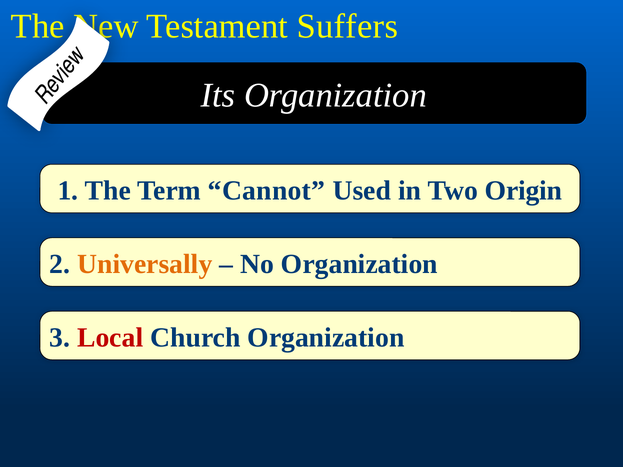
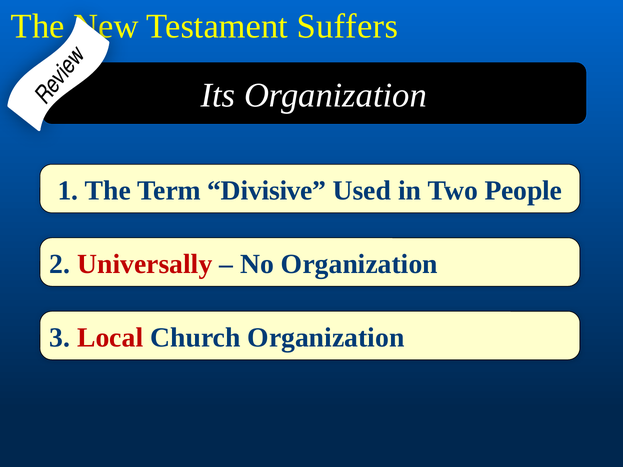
Cannot: Cannot -> Divisive (267, 191)
Origin: Origin -> People (523, 191)
Universally colour: orange -> red (145, 264)
